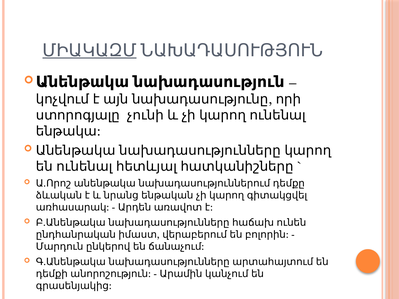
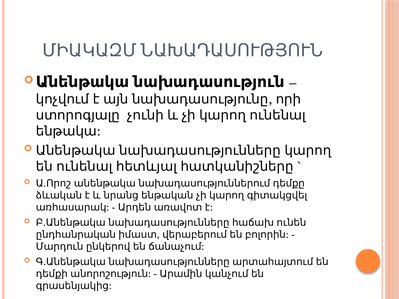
ՄԻԱԿԱԶՄ underline: present -> none (89, 50)
